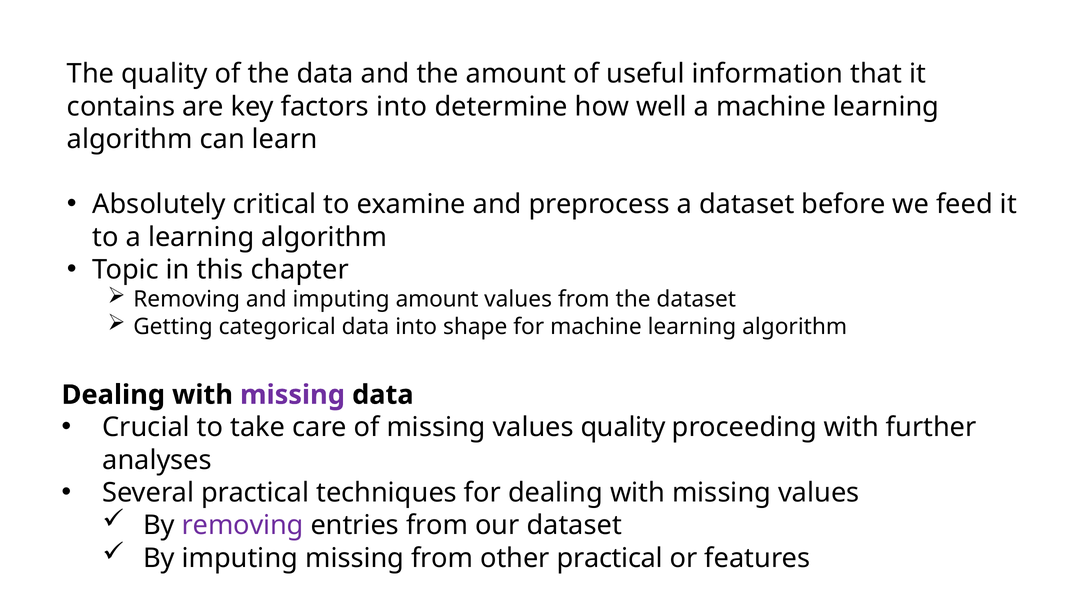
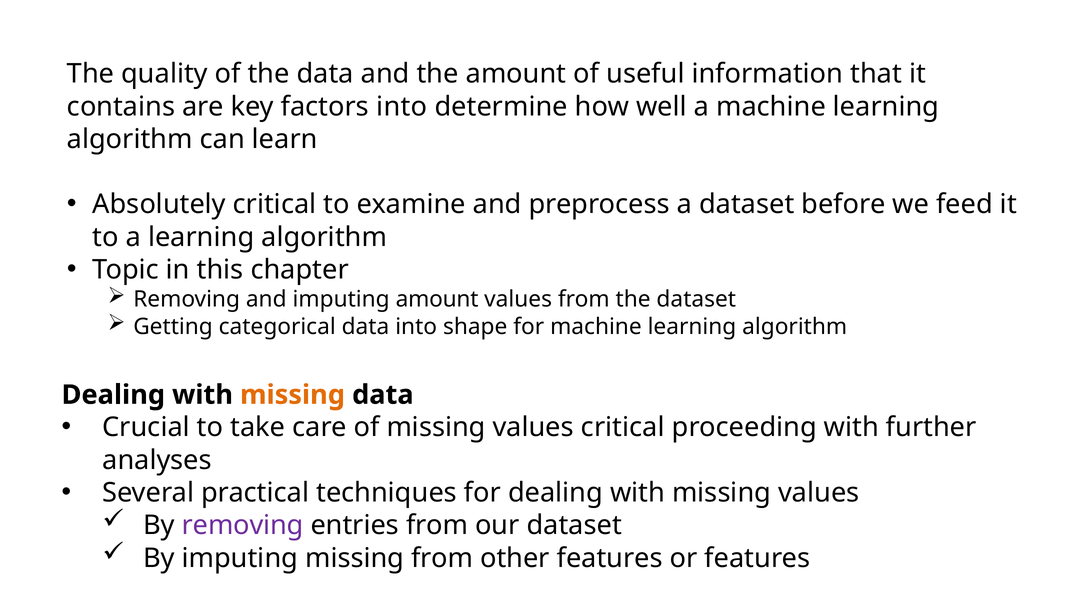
missing colour: purple -> orange (293, 395)
values quality: quality -> critical (623, 427)
other practical: practical -> features (610, 558)
